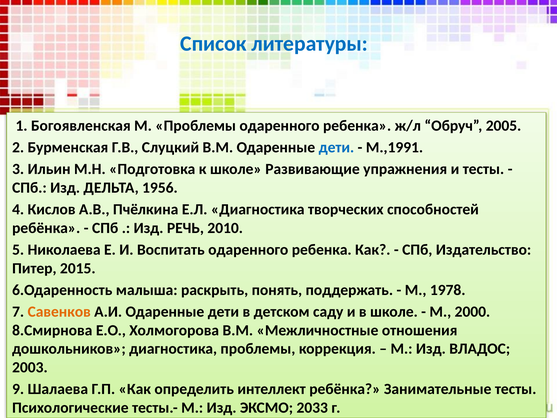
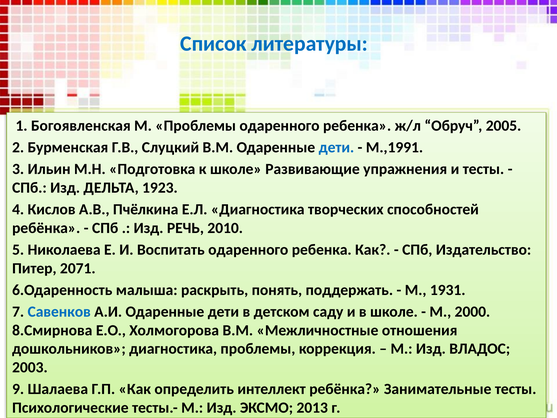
1956: 1956 -> 1923 (160, 188)
2015: 2015 -> 2071 (78, 268)
1978: 1978 -> 1931 (448, 290)
Савенков colour: orange -> blue (59, 311)
2033: 2033 -> 2013 (312, 408)
